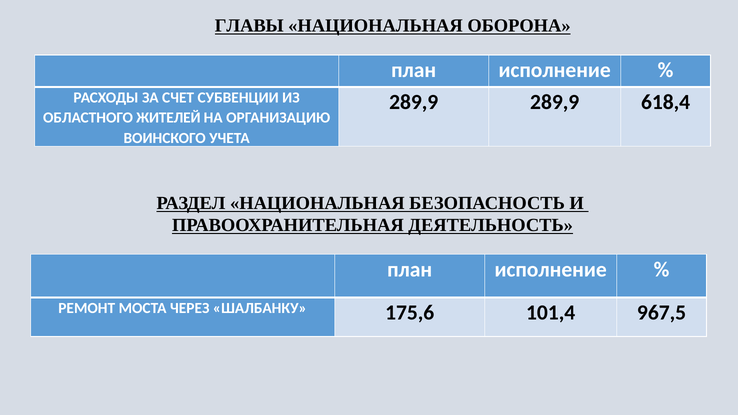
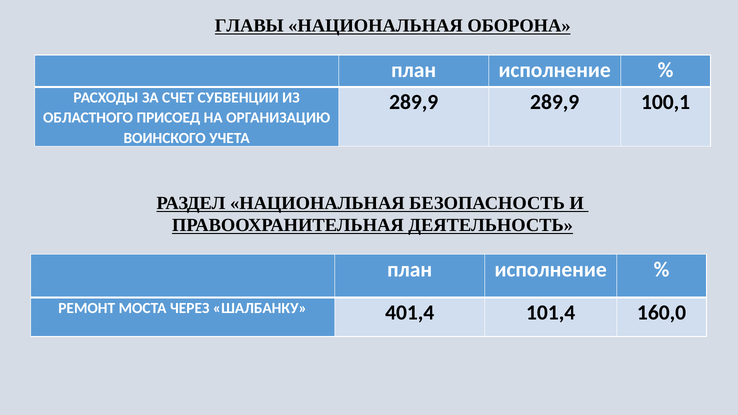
618,4: 618,4 -> 100,1 (666, 102)
ЖИТЕЛЕЙ: ЖИТЕЛЕЙ -> ПРИСОЕД (168, 118)
175,6: 175,6 -> 401,4 (410, 313)
967,5: 967,5 -> 160,0 (662, 313)
